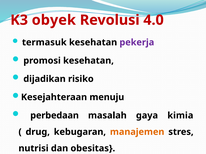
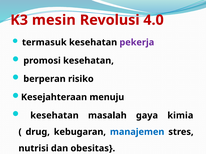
obyek: obyek -> mesin (54, 20)
dijadikan: dijadikan -> berperan (45, 79)
perbedaan: perbedaan -> kesehatan (54, 116)
manajemen colour: orange -> blue (137, 132)
